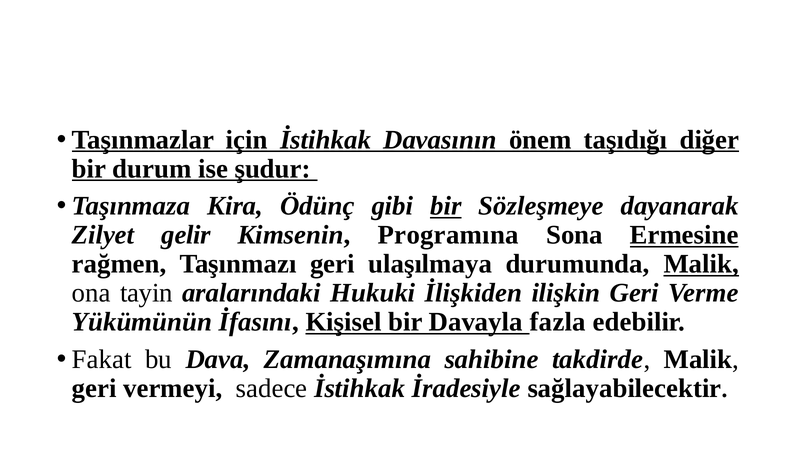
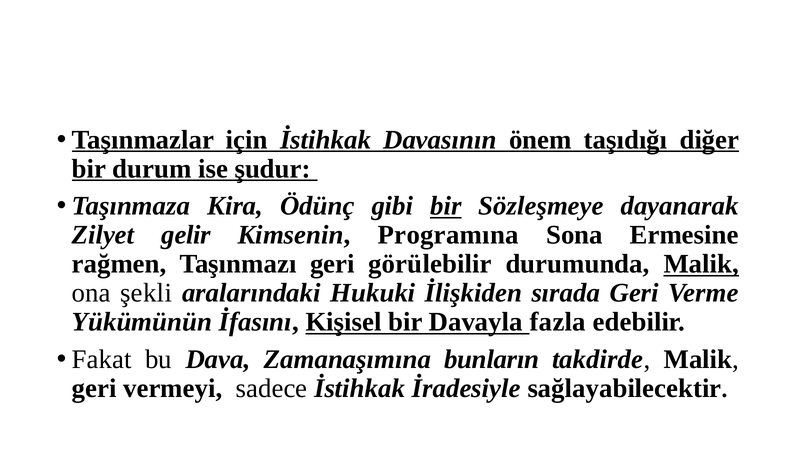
Ermesine underline: present -> none (684, 235)
ulaşılmaya: ulaşılmaya -> görülebilir (430, 264)
tayin: tayin -> şekli (146, 293)
ilişkin: ilişkin -> sırada (566, 293)
sahibine: sahibine -> bunların (492, 359)
